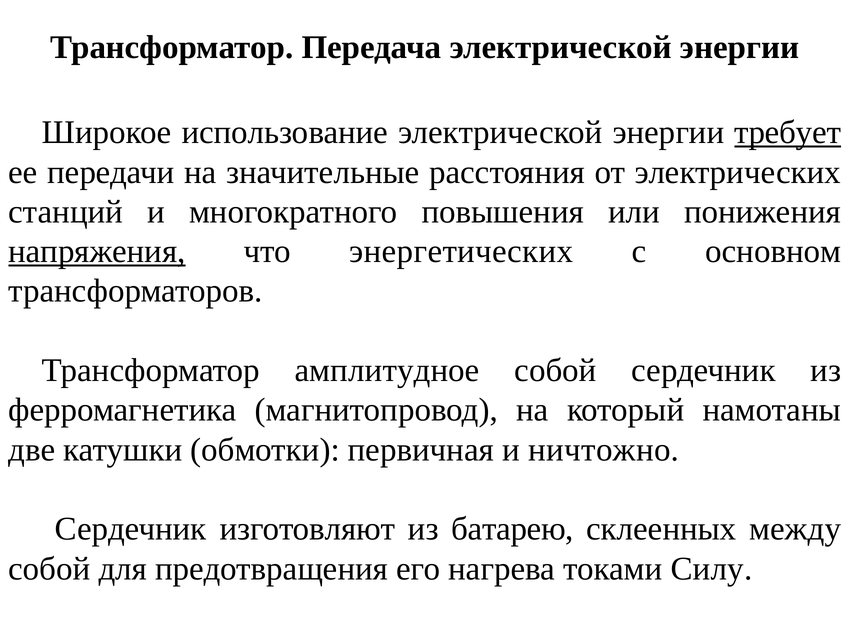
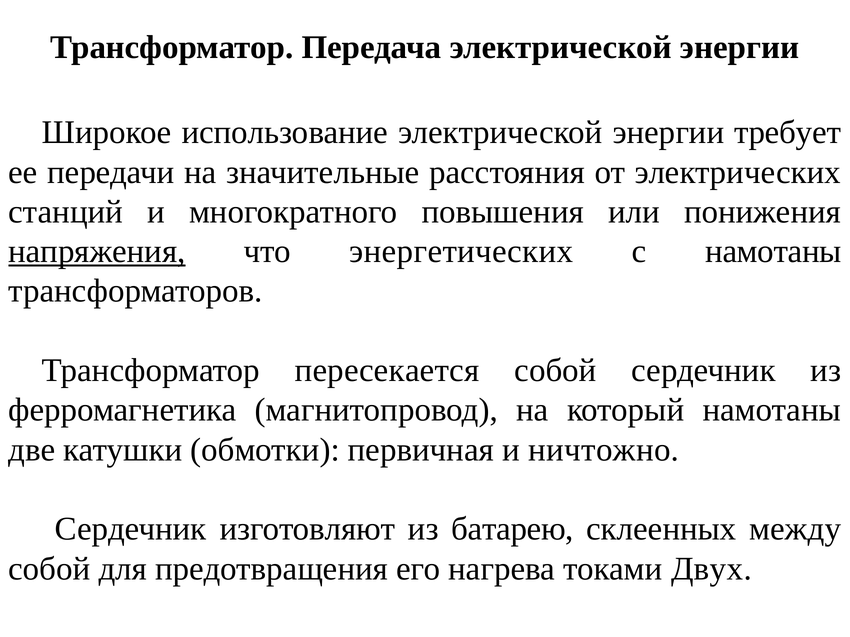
требует underline: present -> none (788, 133)
с основном: основном -> намотаны (773, 252)
амплитудное: амплитудное -> пересекается (387, 371)
Силу: Силу -> Двух (711, 569)
